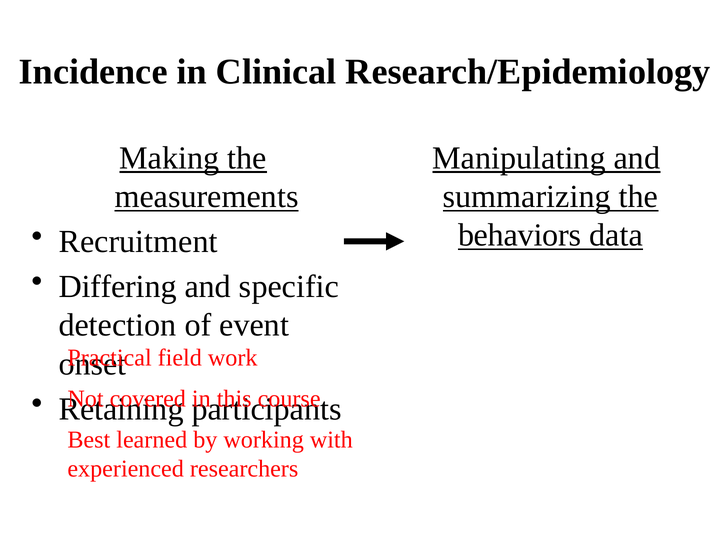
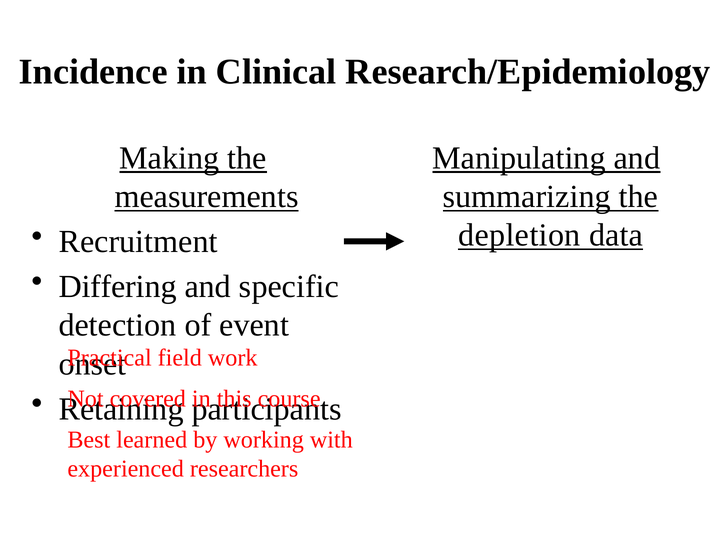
behaviors: behaviors -> depletion (519, 235)
